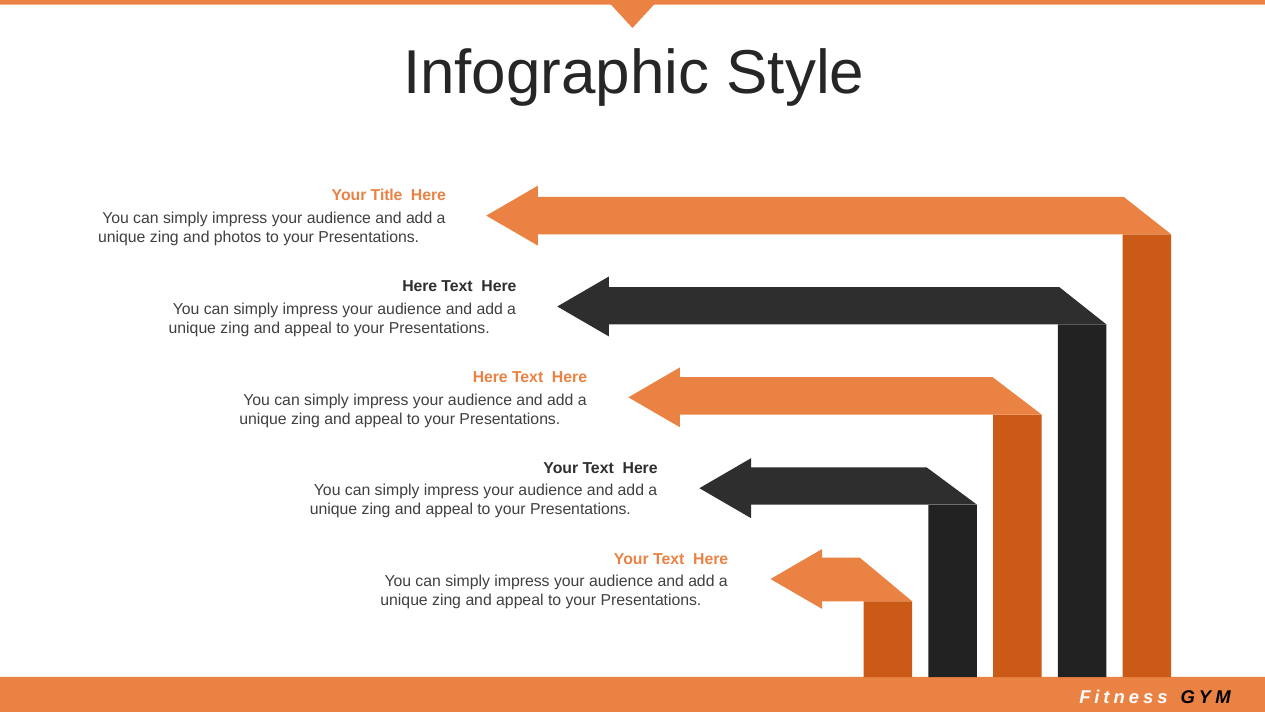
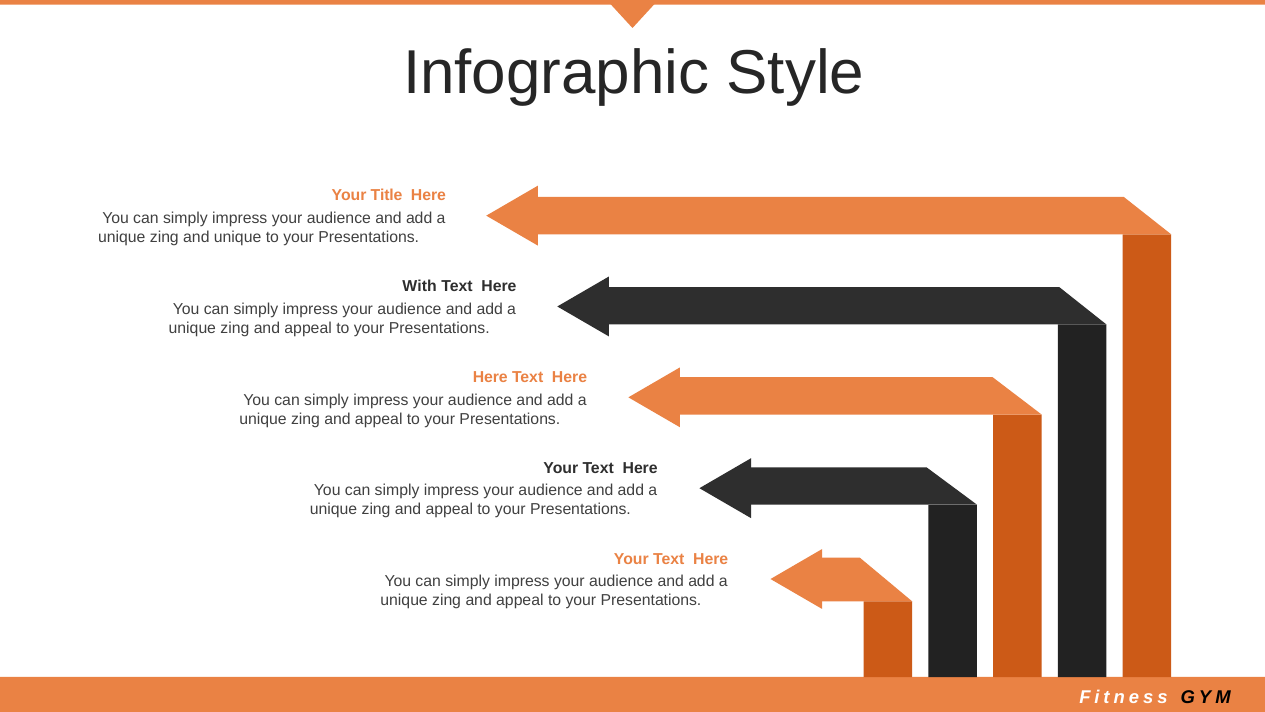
and photos: photos -> unique (238, 237)
Here: Here -> With (420, 286)
